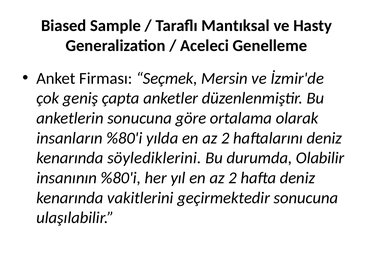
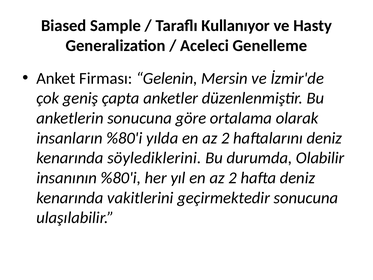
Mantıksal: Mantıksal -> Kullanıyor (236, 26)
Seçmek: Seçmek -> Gelenin (167, 78)
